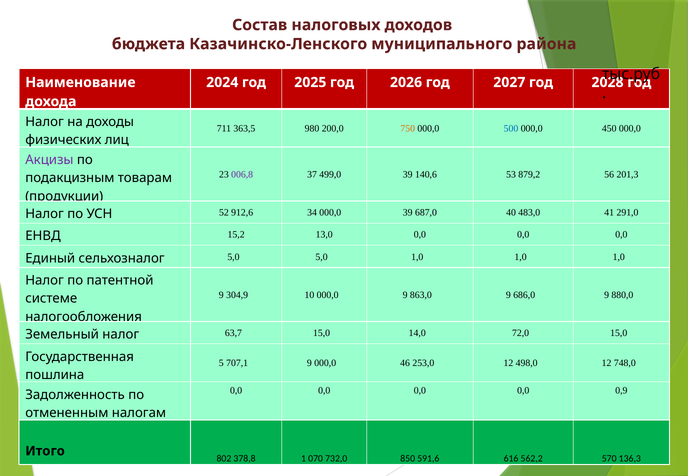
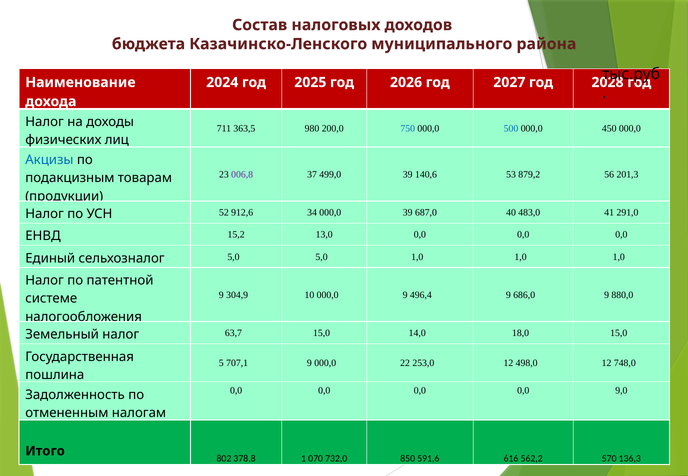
750 colour: orange -> blue (408, 129)
Акцизы colour: purple -> blue (49, 160)
863,0: 863,0 -> 496,4 (421, 295)
72,0: 72,0 -> 18,0 (521, 333)
46: 46 -> 22 (405, 363)
0,9: 0,9 -> 9,0 (621, 391)
